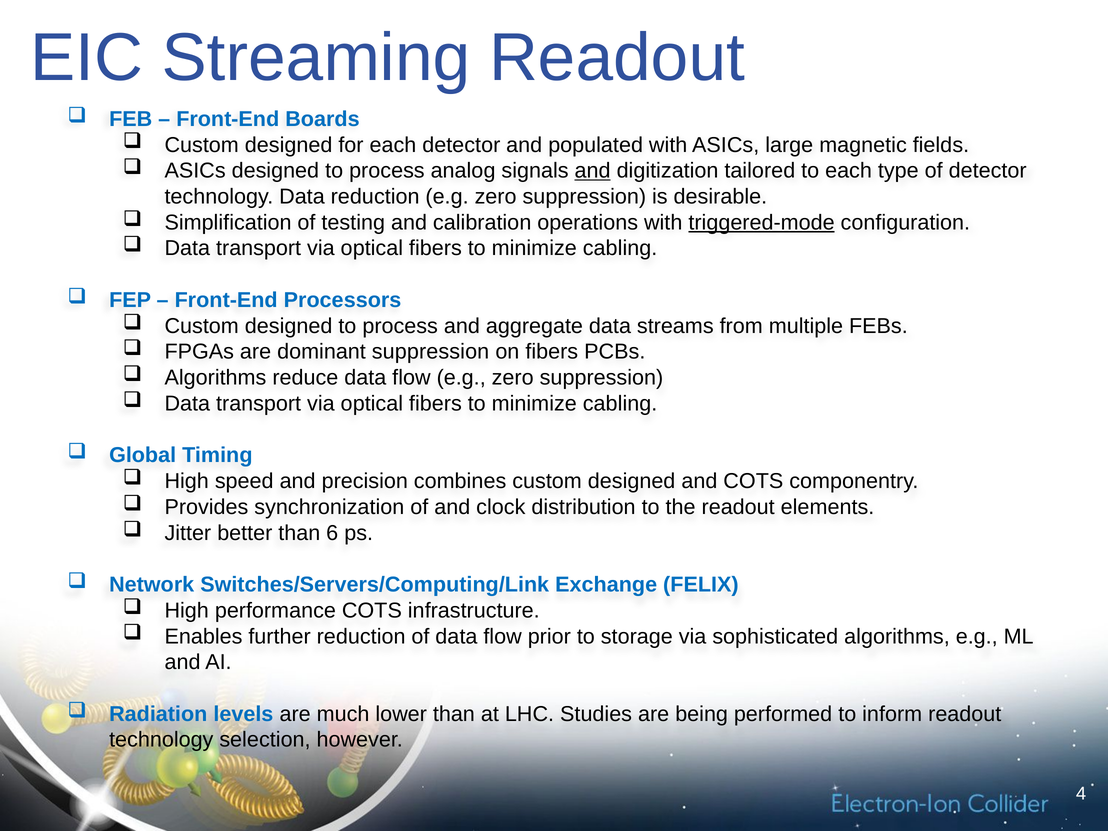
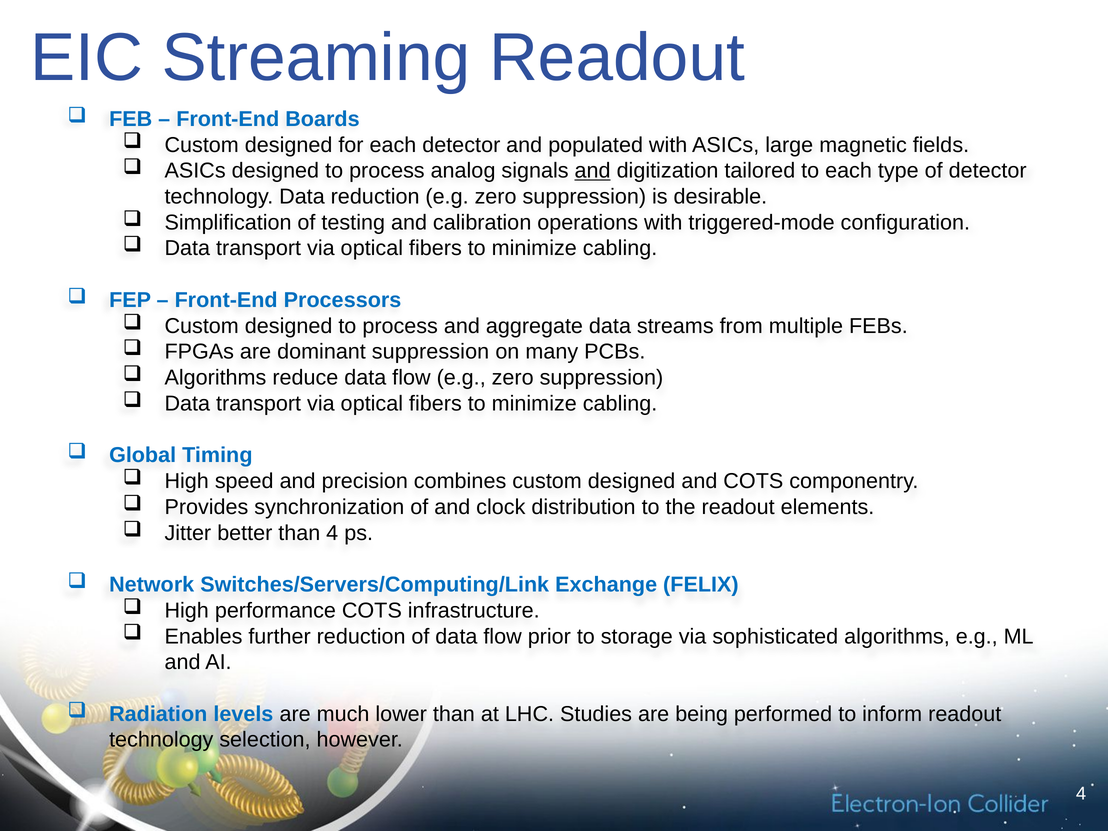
triggered-mode underline: present -> none (762, 223)
on fibers: fibers -> many (552, 352)
than 6: 6 -> 4 (332, 533)
